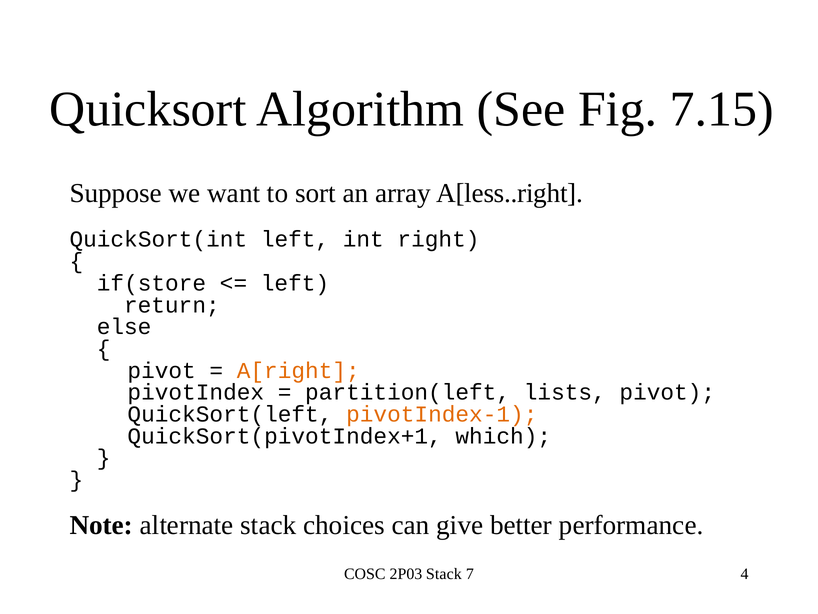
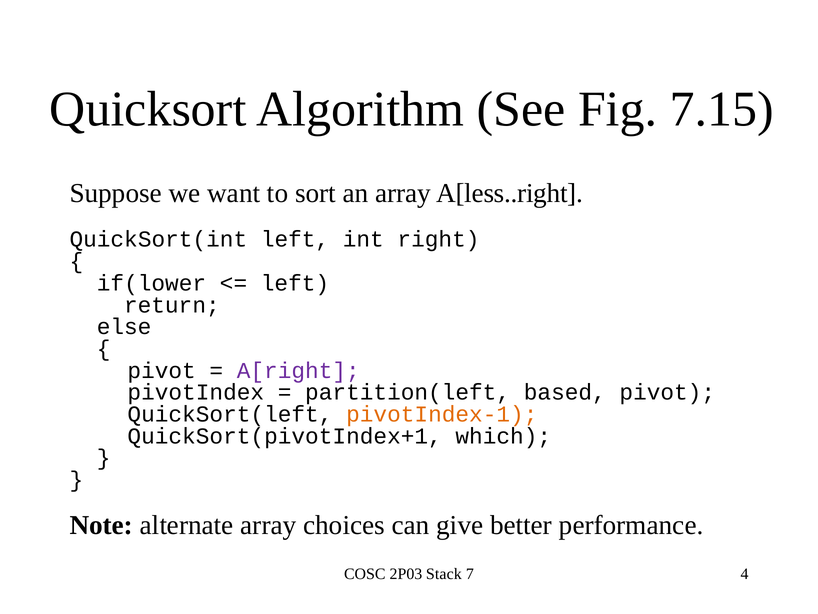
if(store: if(store -> if(lower (151, 283)
A[right colour: orange -> purple (298, 370)
lists: lists -> based (565, 392)
alternate stack: stack -> array (268, 525)
